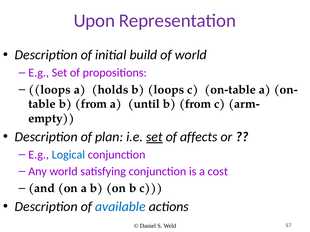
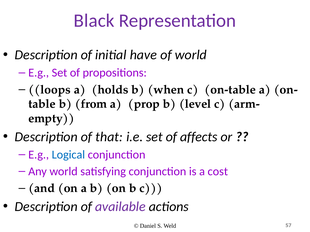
Upon: Upon -> Black (94, 21)
build: build -> have (143, 55)
b loops: loops -> when (166, 90)
until: until -> prop (144, 104)
from: from -> level (195, 104)
plan: plan -> that (109, 137)
set underline: present -> none (154, 137)
available colour: blue -> purple (120, 207)
